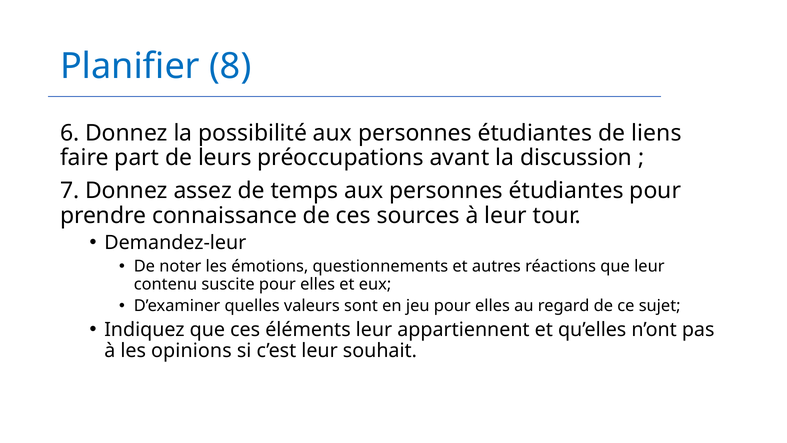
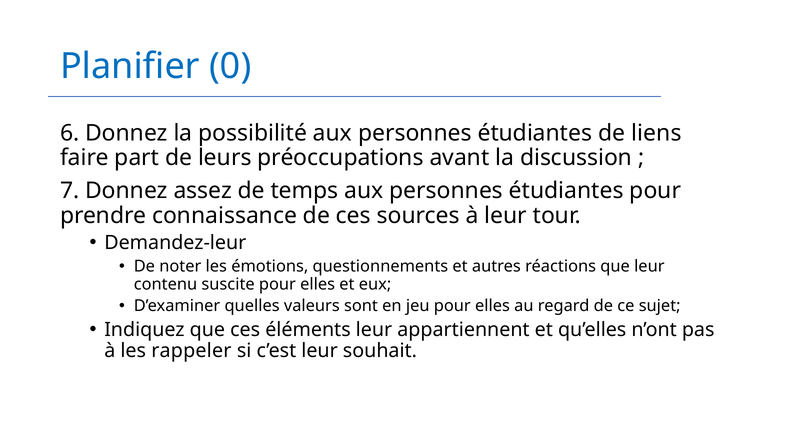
8: 8 -> 0 (230, 66)
opinions: opinions -> rappeler (191, 351)
